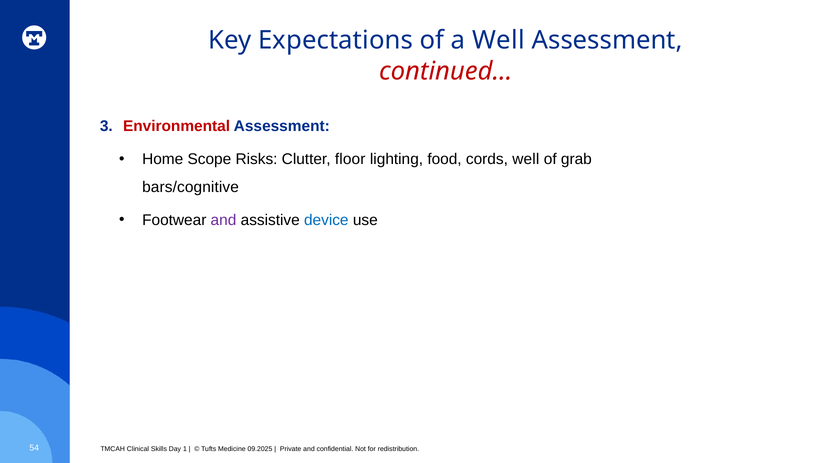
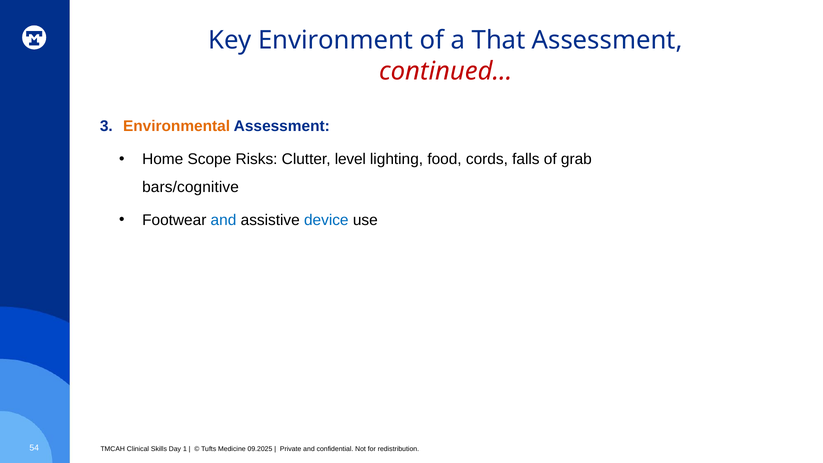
Expectations: Expectations -> Environment (336, 40)
a Well: Well -> That (499, 40)
Environmental colour: red -> orange (177, 126)
floor: floor -> level (350, 159)
cords well: well -> falls (526, 159)
and colour: purple -> blue (223, 220)
